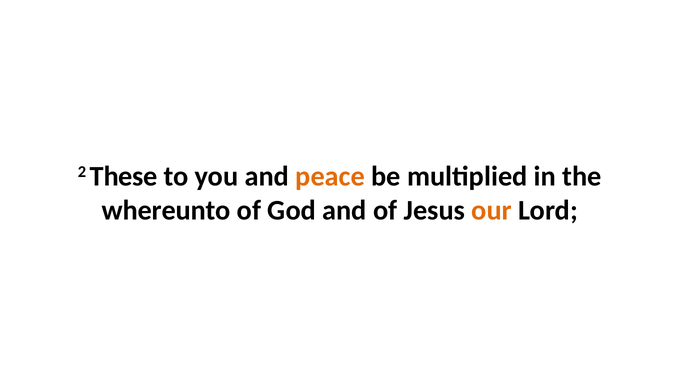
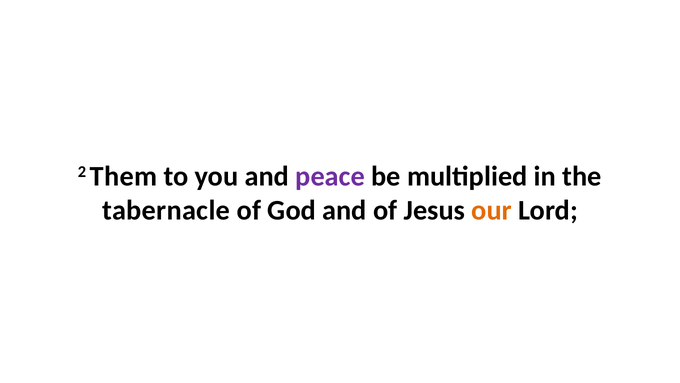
These: These -> Them (123, 176)
peace colour: orange -> purple (330, 176)
whereunto: whereunto -> tabernacle (166, 210)
